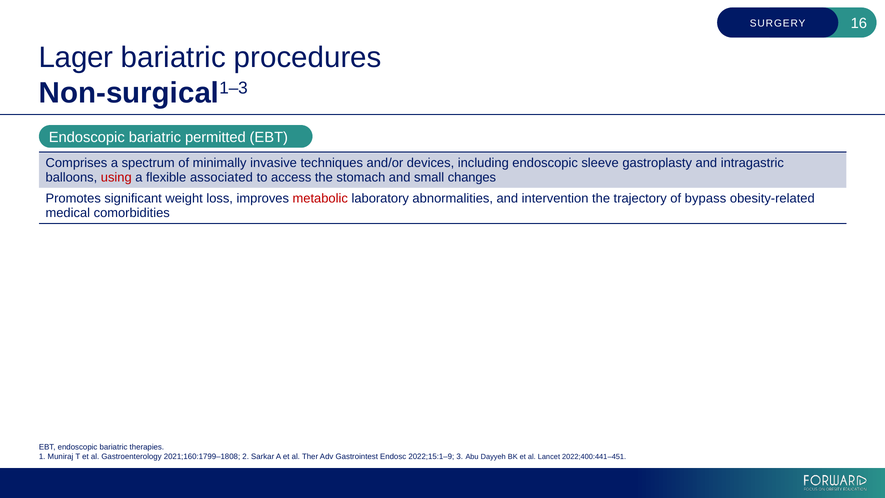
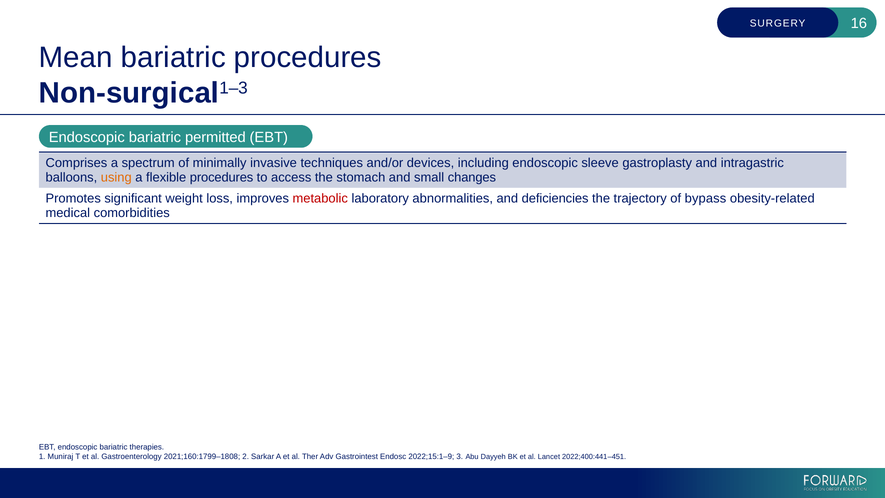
Lager: Lager -> Mean (76, 58)
using colour: red -> orange (116, 177)
flexible associated: associated -> procedures (222, 177)
intervention: intervention -> deficiencies (555, 198)
